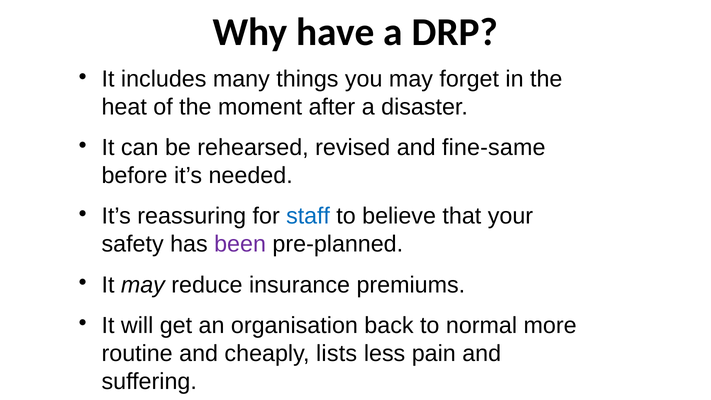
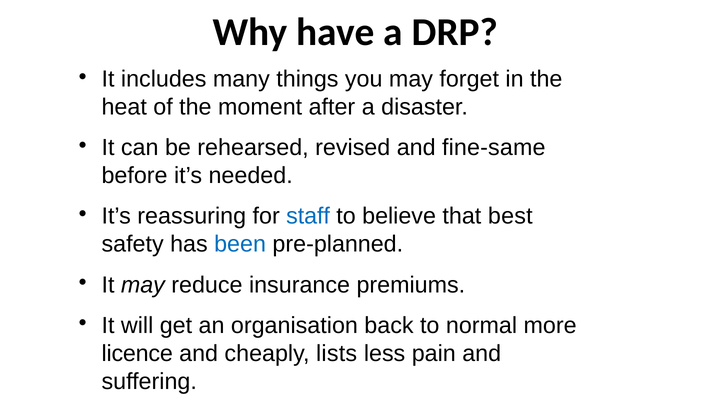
your: your -> best (510, 216)
been colour: purple -> blue (240, 244)
routine: routine -> licence (137, 353)
